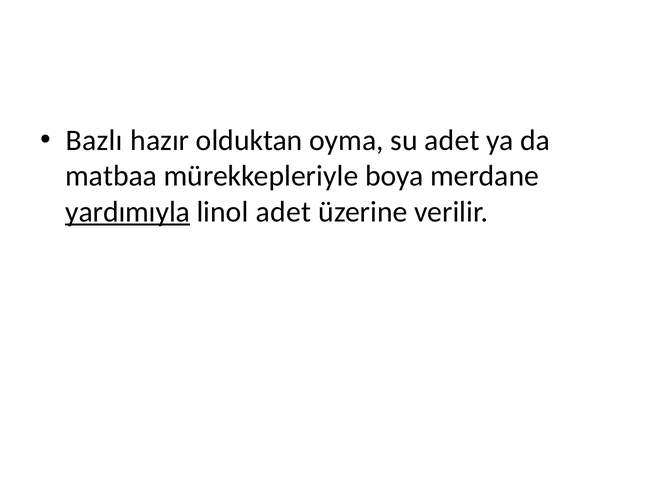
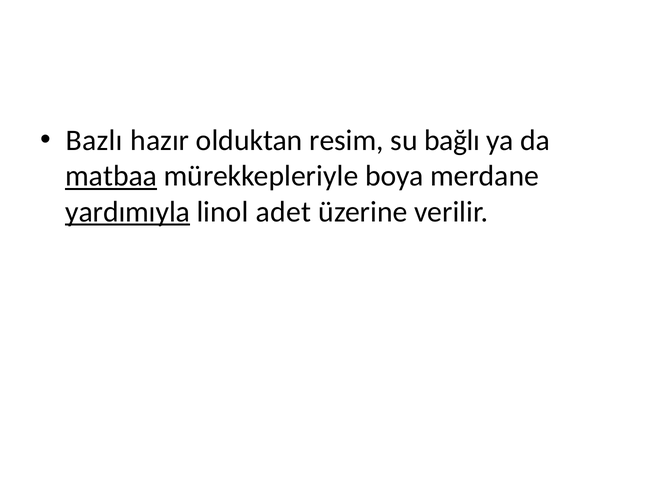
oyma: oyma -> resim (346, 140)
su adet: adet -> bağlı (452, 140)
matbaa underline: none -> present (111, 176)
